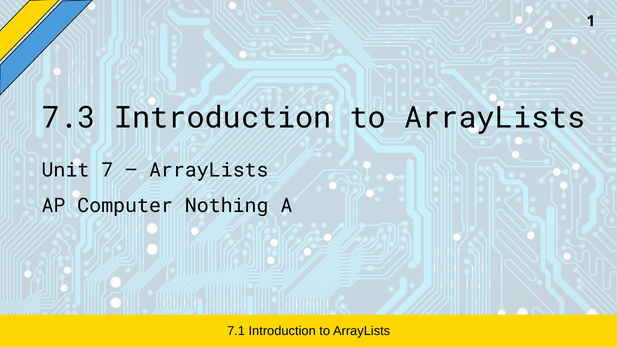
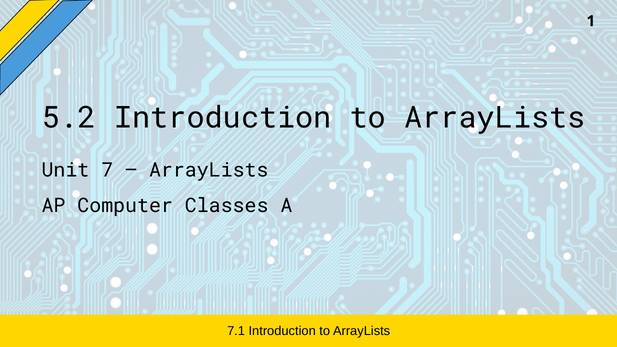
7.3: 7.3 -> 5.2 (69, 118)
Nothing: Nothing -> Classes (227, 206)
